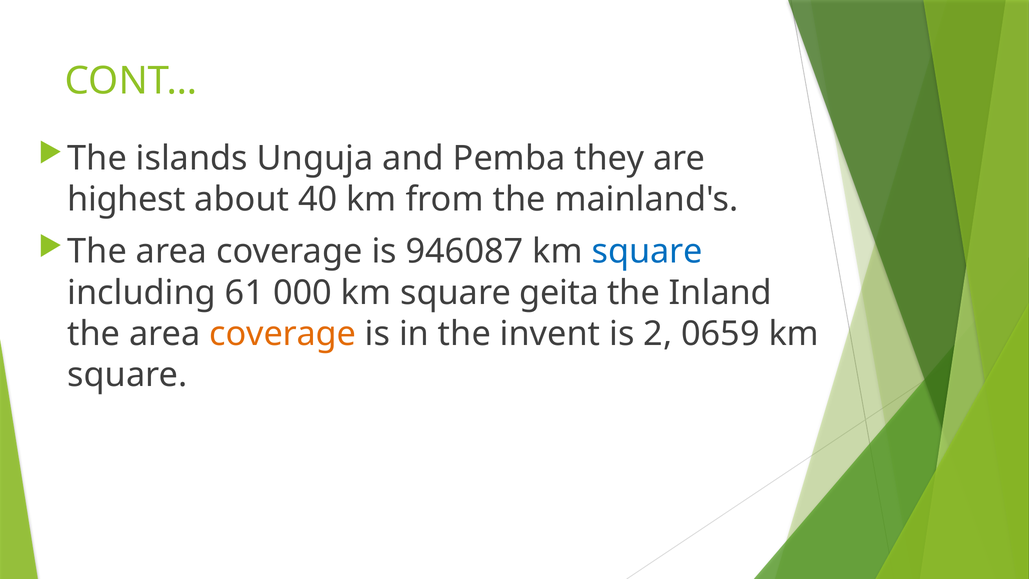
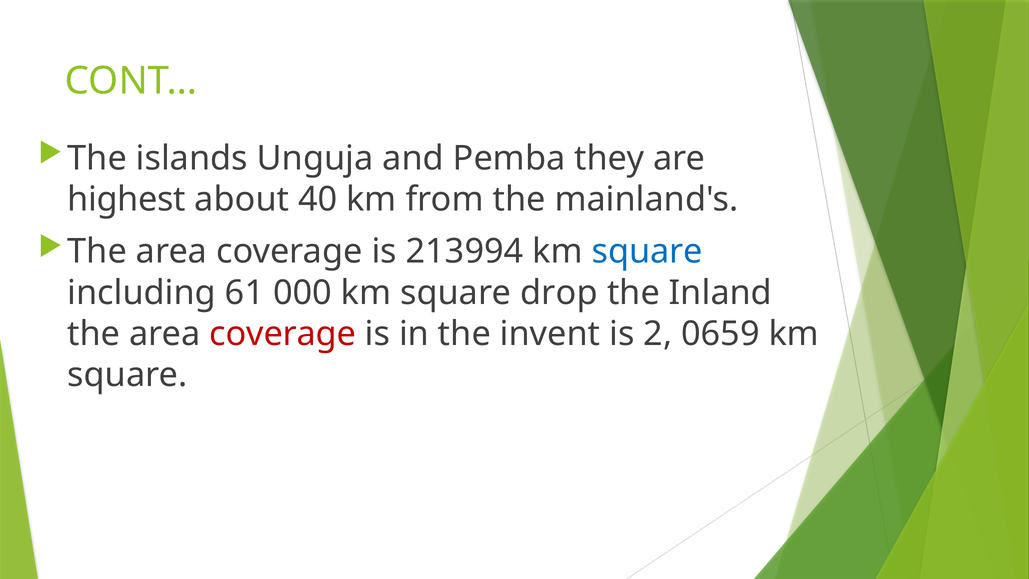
946087: 946087 -> 213994 (465, 251)
geita: geita -> drop (559, 293)
coverage colour: orange -> red (283, 334)
